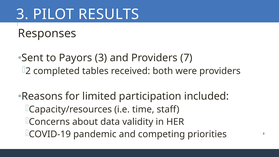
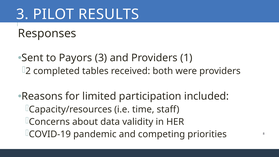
7: 7 -> 1 (186, 58)
